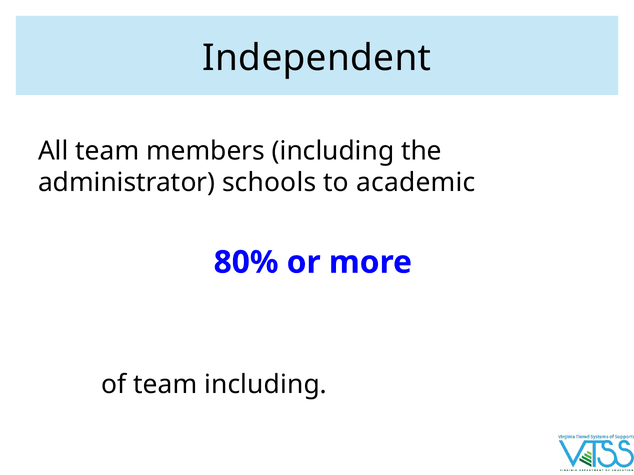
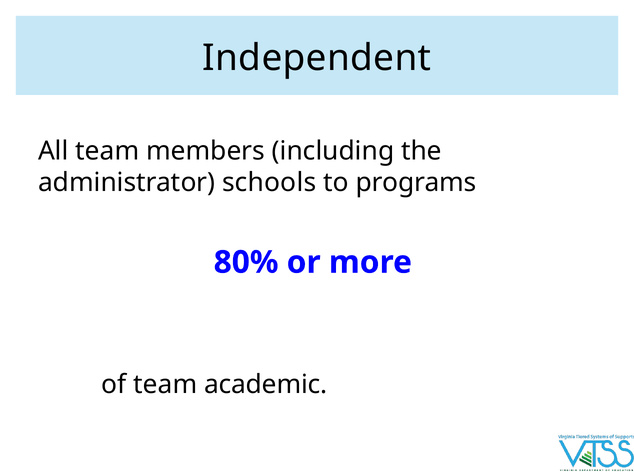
academic: academic -> programs (416, 183)
team including: including -> academic (266, 385)
